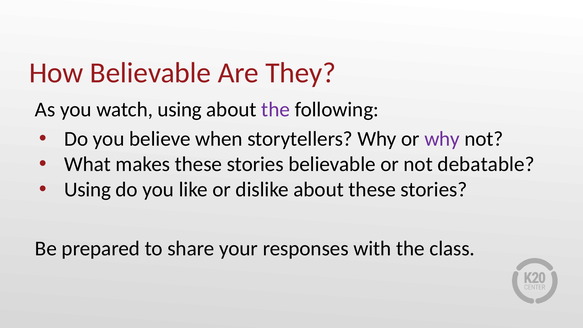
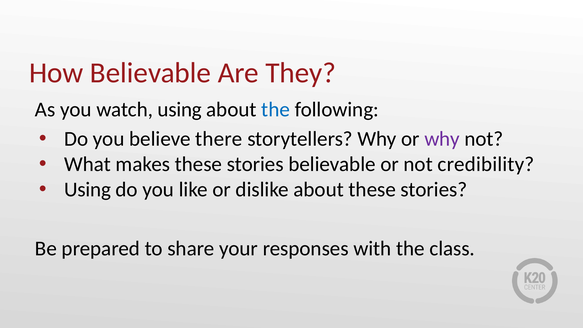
the colour: purple -> blue (276, 110)
when: when -> there (219, 139)
debatable: debatable -> credibility (486, 164)
